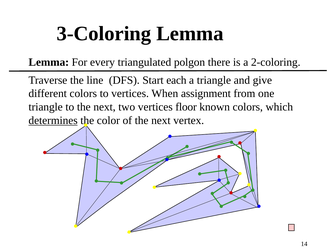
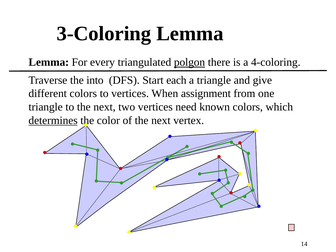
polgon underline: none -> present (190, 62)
2-coloring: 2-coloring -> 4-coloring (276, 62)
line: line -> into (95, 80)
floor: floor -> need (186, 107)
